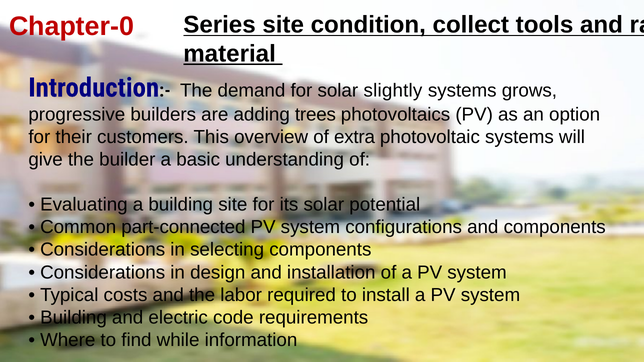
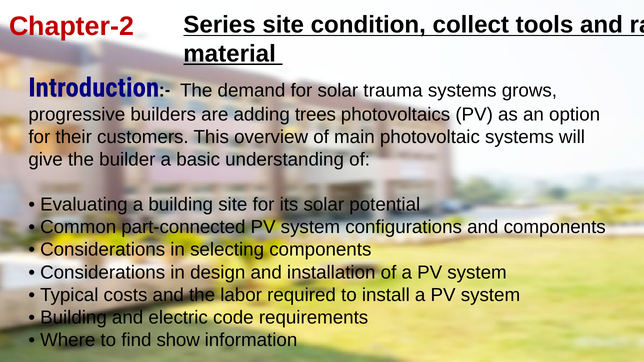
Chapter-0: Chapter-0 -> Chapter-2 (72, 27)
slightly: slightly -> trauma (393, 90)
extra: extra -> main (354, 137)
while: while -> show (178, 340)
